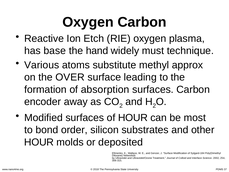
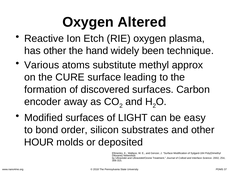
Oxygen Carbon: Carbon -> Altered (142, 22)
has base: base -> other (55, 51)
must: must -> been (153, 51)
OVER: OVER -> CURE (70, 77)
absorption: absorption -> discovered (105, 89)
of HOUR: HOUR -> LIGHT (133, 118)
most: most -> easy (195, 118)
